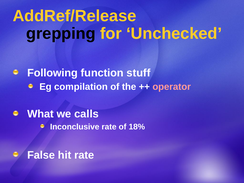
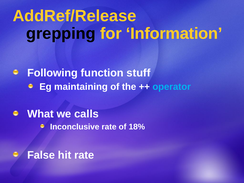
Unchecked: Unchecked -> Information (174, 34)
compilation: compilation -> maintaining (81, 87)
operator colour: pink -> light blue (172, 87)
